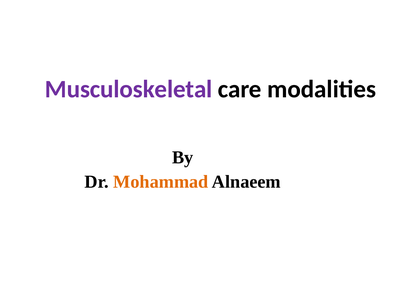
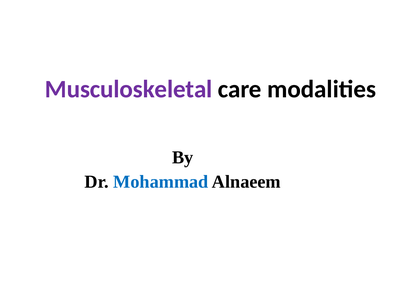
Mohammad colour: orange -> blue (161, 182)
